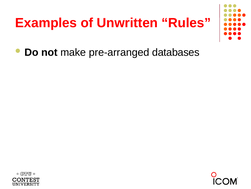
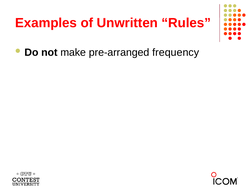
databases: databases -> frequency (176, 52)
